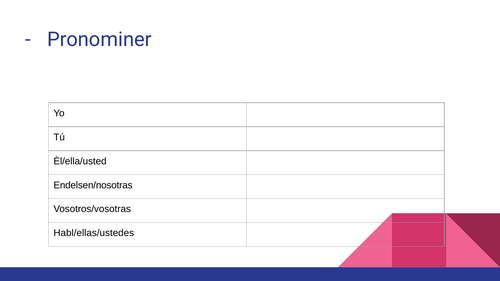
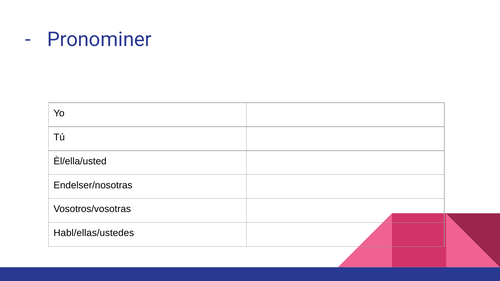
Endelsen/nosotras: Endelsen/nosotras -> Endelser/nosotras (93, 185)
